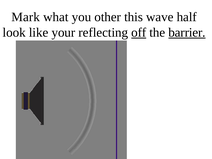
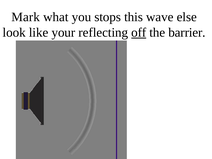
other: other -> stops (108, 17)
half: half -> else (187, 17)
barrier underline: present -> none (187, 33)
